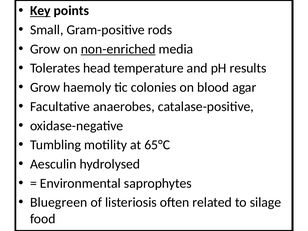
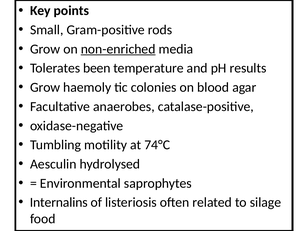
Key underline: present -> none (40, 11)
head: head -> been (97, 68)
65°C: 65°C -> 74°C (157, 145)
Bluegreen: Bluegreen -> Internalins (59, 202)
